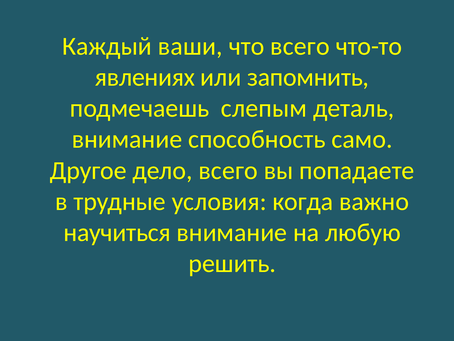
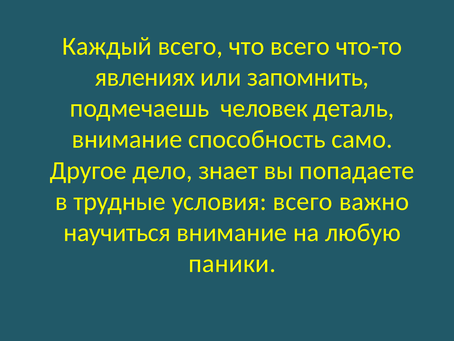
Каждый ваши: ваши -> всего (190, 46)
слепым: слепым -> человек (264, 108)
дело всего: всего -> знает (228, 170)
условия когда: когда -> всего (303, 201)
решить: решить -> паники (232, 263)
